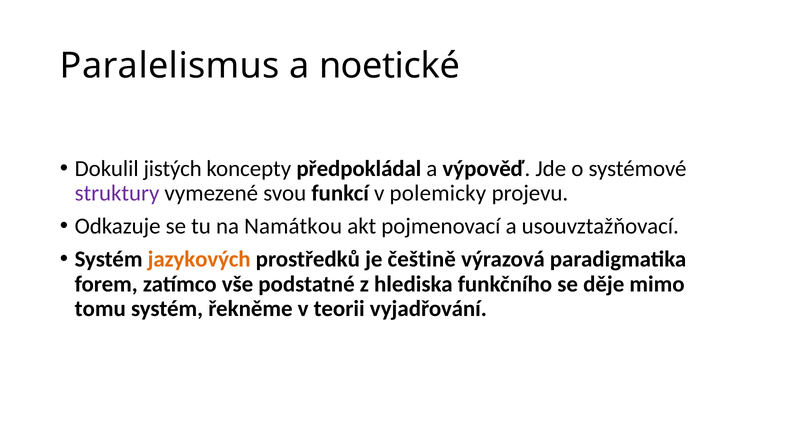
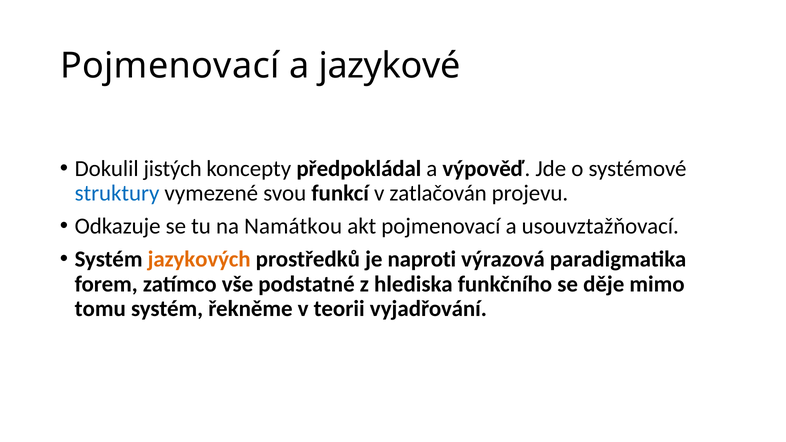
Paralelismus: Paralelismus -> Pojmenovací (170, 66)
noetické: noetické -> jazykové (390, 66)
struktury colour: purple -> blue (117, 193)
polemicky: polemicky -> zatlačován (438, 193)
češtině: češtině -> naproti (422, 259)
